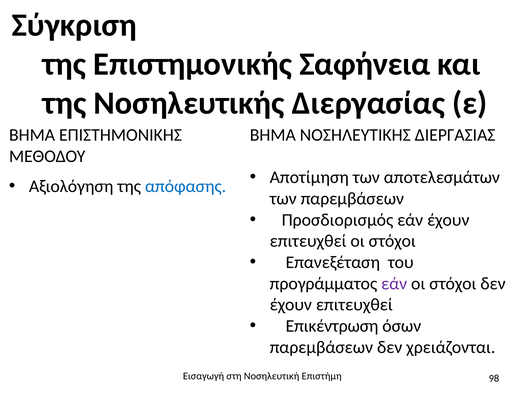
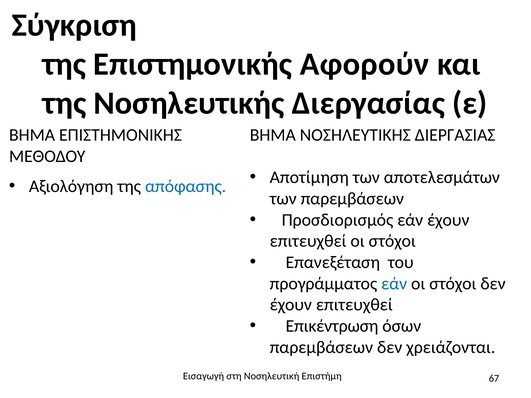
Σαφήνεια: Σαφήνεια -> Αφορούν (364, 64)
εάν colour: purple -> blue (394, 284)
98: 98 -> 67 (494, 379)
